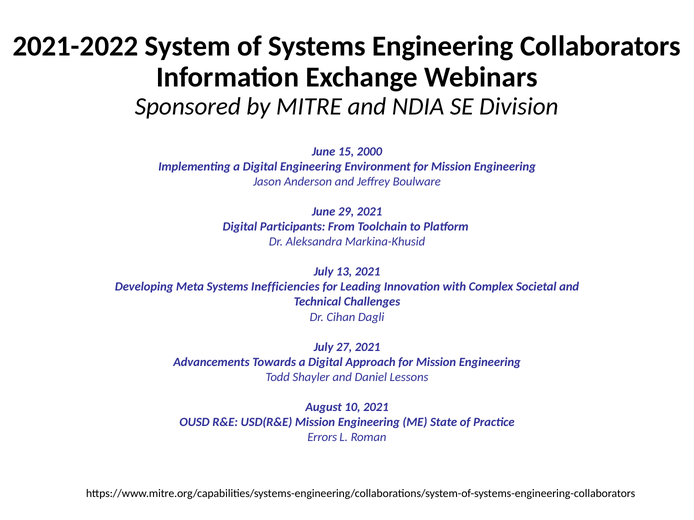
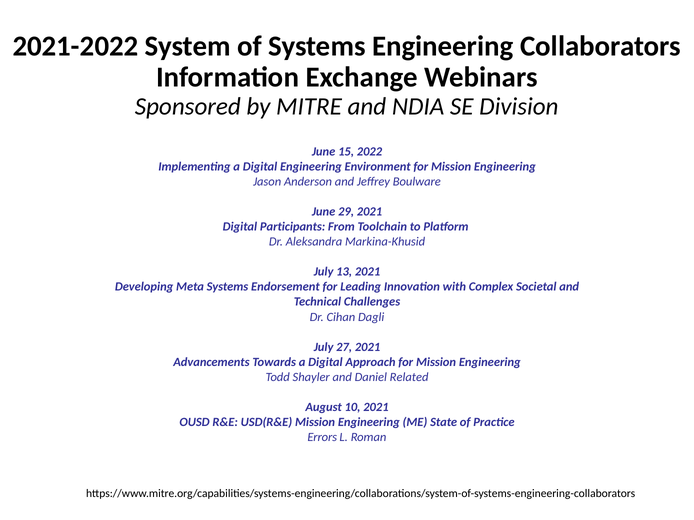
2000: 2000 -> 2022 (369, 152)
Inefficiencies: Inefficiencies -> Endorsement (285, 287)
Lessons: Lessons -> Related (409, 377)
